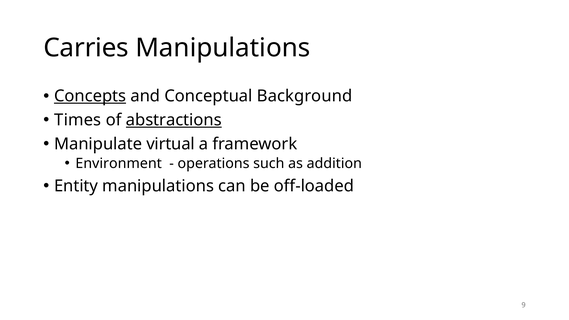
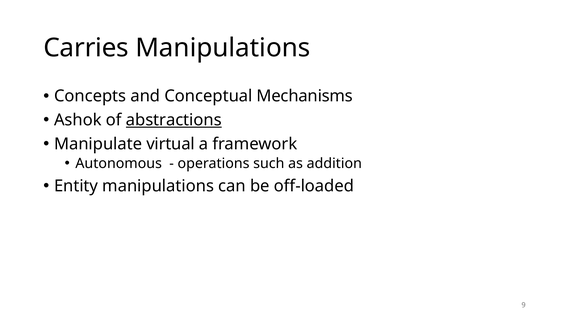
Concepts underline: present -> none (90, 96)
Background: Background -> Mechanisms (305, 96)
Times: Times -> Ashok (78, 120)
Environment: Environment -> Autonomous (119, 164)
